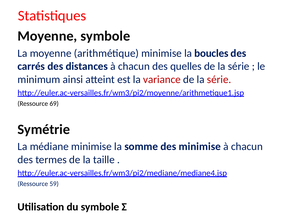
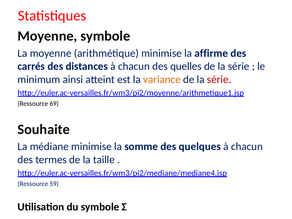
boucles: boucles -> affirme (211, 53)
variance colour: red -> orange (162, 80)
Symétrie: Symétrie -> Souhaite (44, 129)
des minimise: minimise -> quelques (200, 147)
